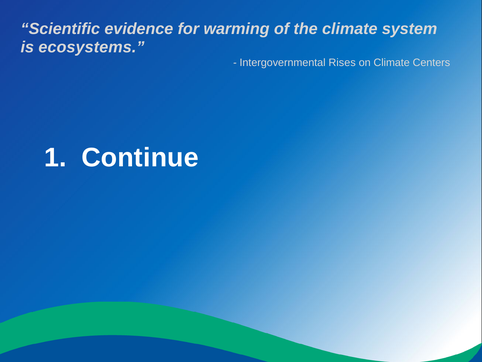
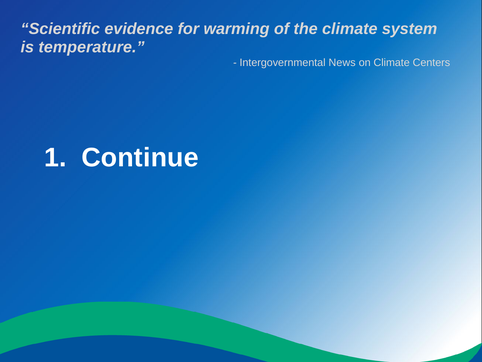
ecosystems: ecosystems -> temperature (92, 47)
Rises: Rises -> News (342, 62)
